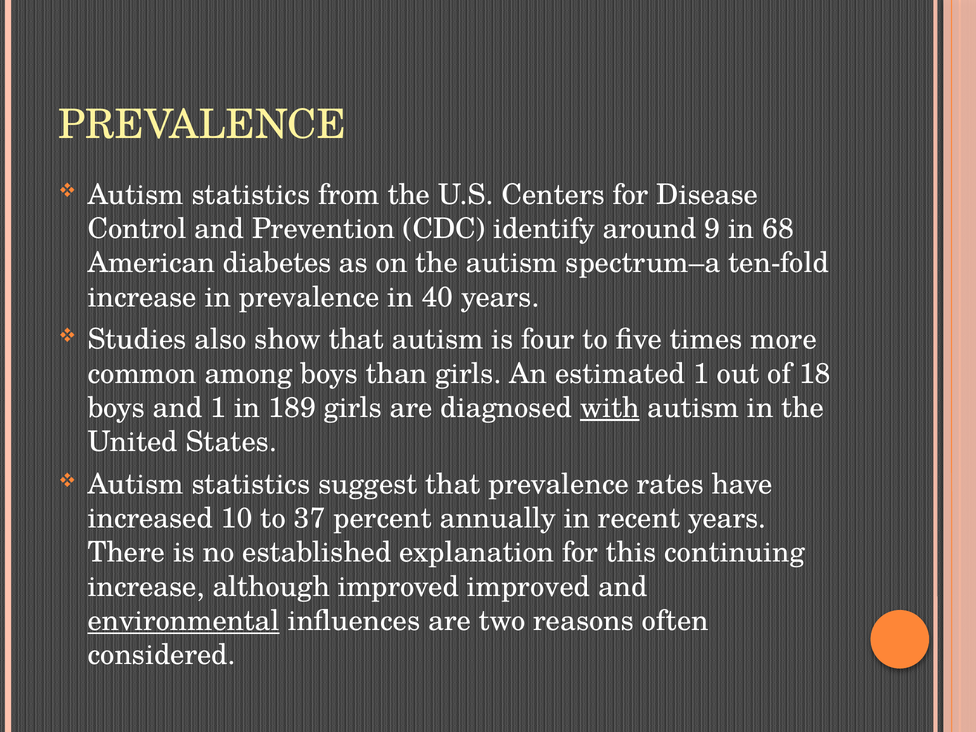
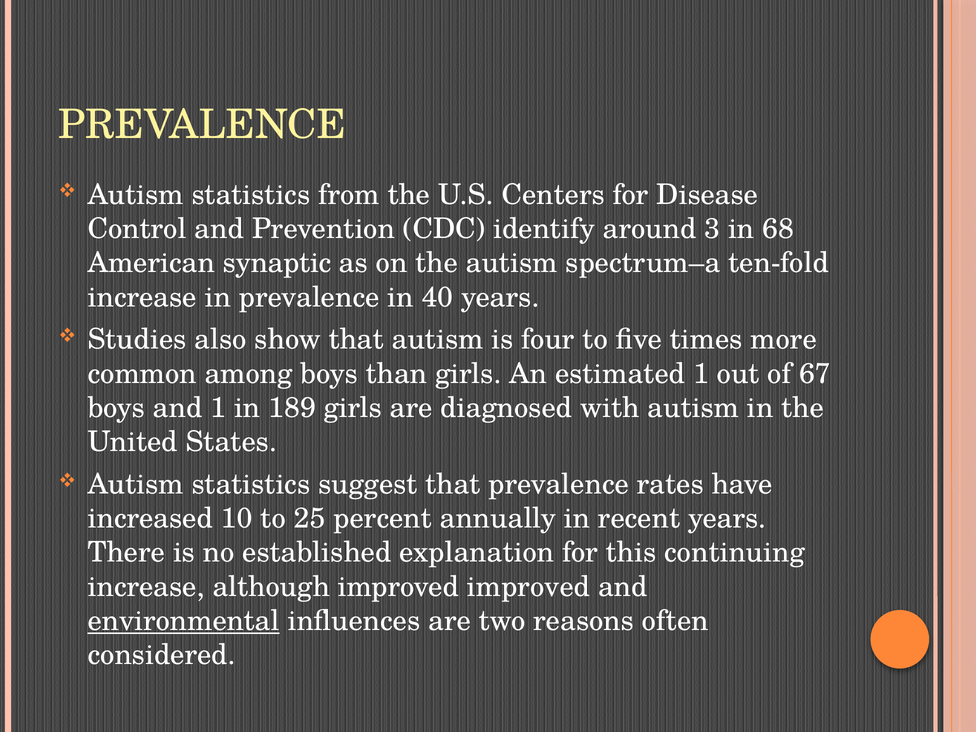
9: 9 -> 3 (712, 229)
diabetes: diabetes -> synaptic (277, 263)
18: 18 -> 67 (815, 374)
with underline: present -> none (610, 408)
37: 37 -> 25 (310, 518)
